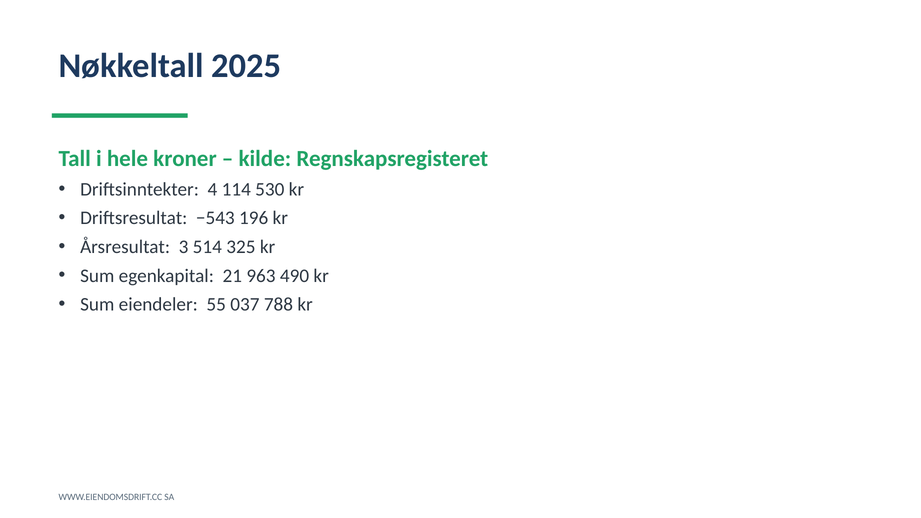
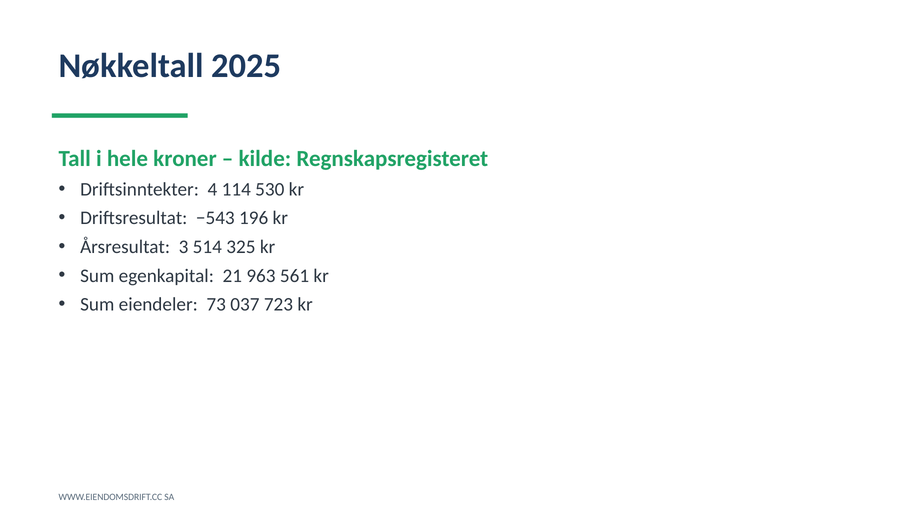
490: 490 -> 561 (295, 276)
55: 55 -> 73 (216, 305)
788: 788 -> 723 (278, 305)
